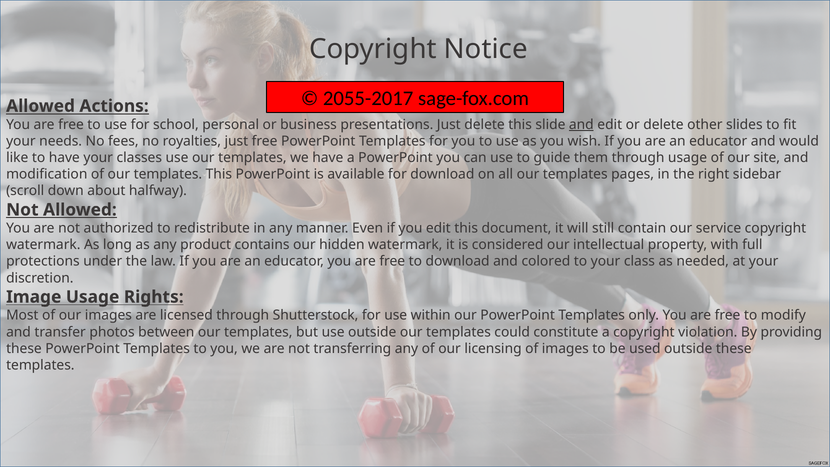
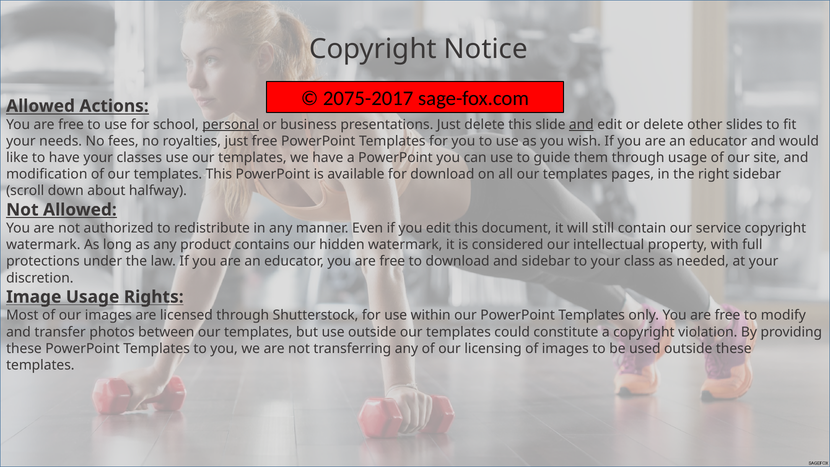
2055-2017: 2055-2017 -> 2075-2017 (368, 98)
personal underline: none -> present (231, 124)
and colored: colored -> sidebar (546, 261)
